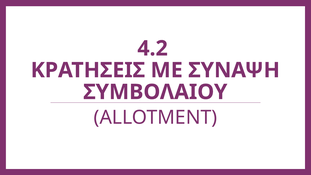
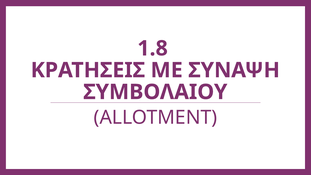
4.2: 4.2 -> 1.8 (153, 48)
